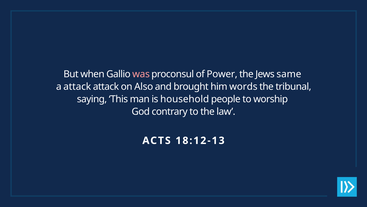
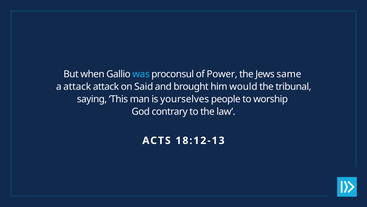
was colour: pink -> light blue (141, 74)
Also: Also -> Said (144, 86)
words: words -> would (243, 86)
household: household -> yourselves (185, 99)
